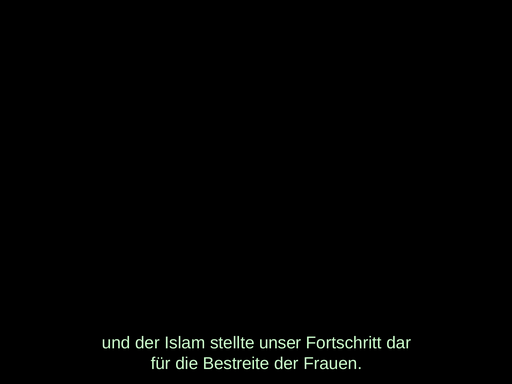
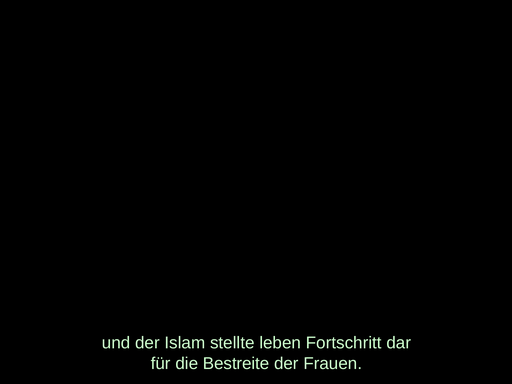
unser: unser -> leben (280, 343)
